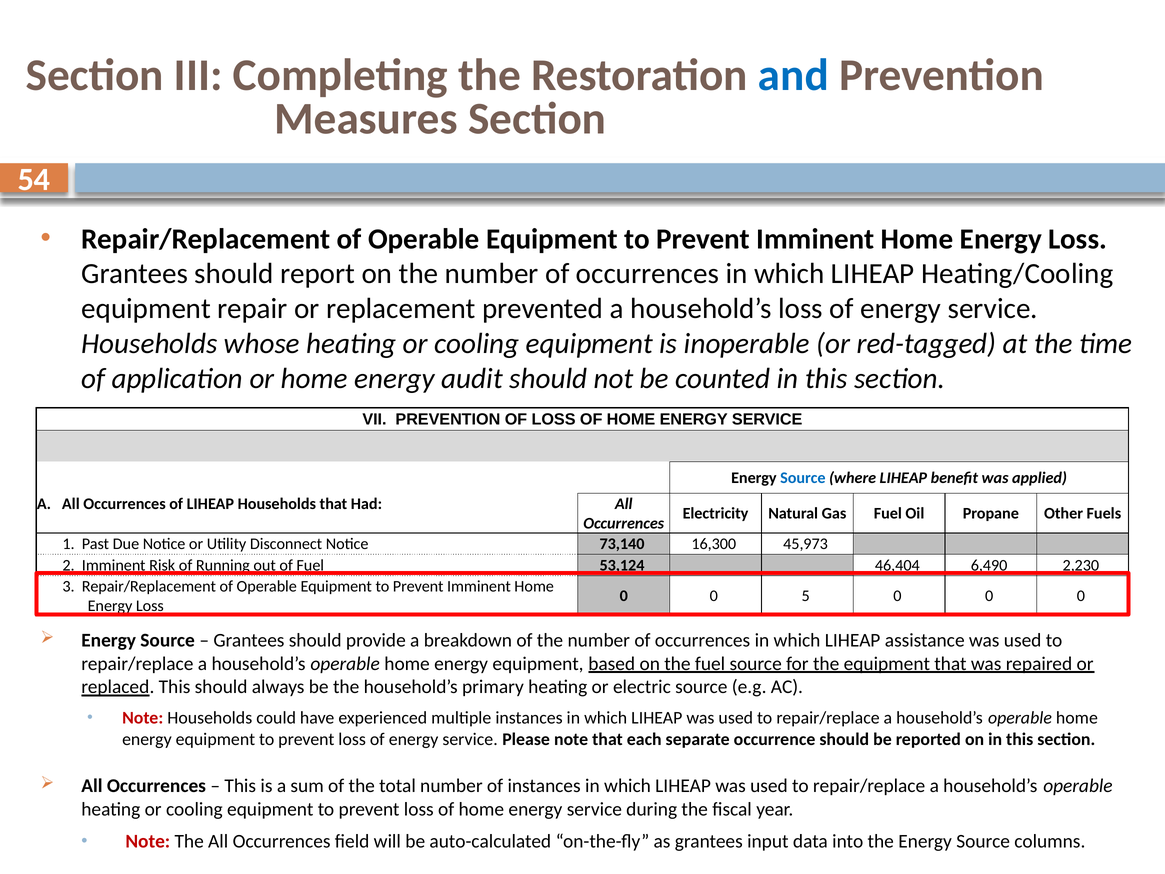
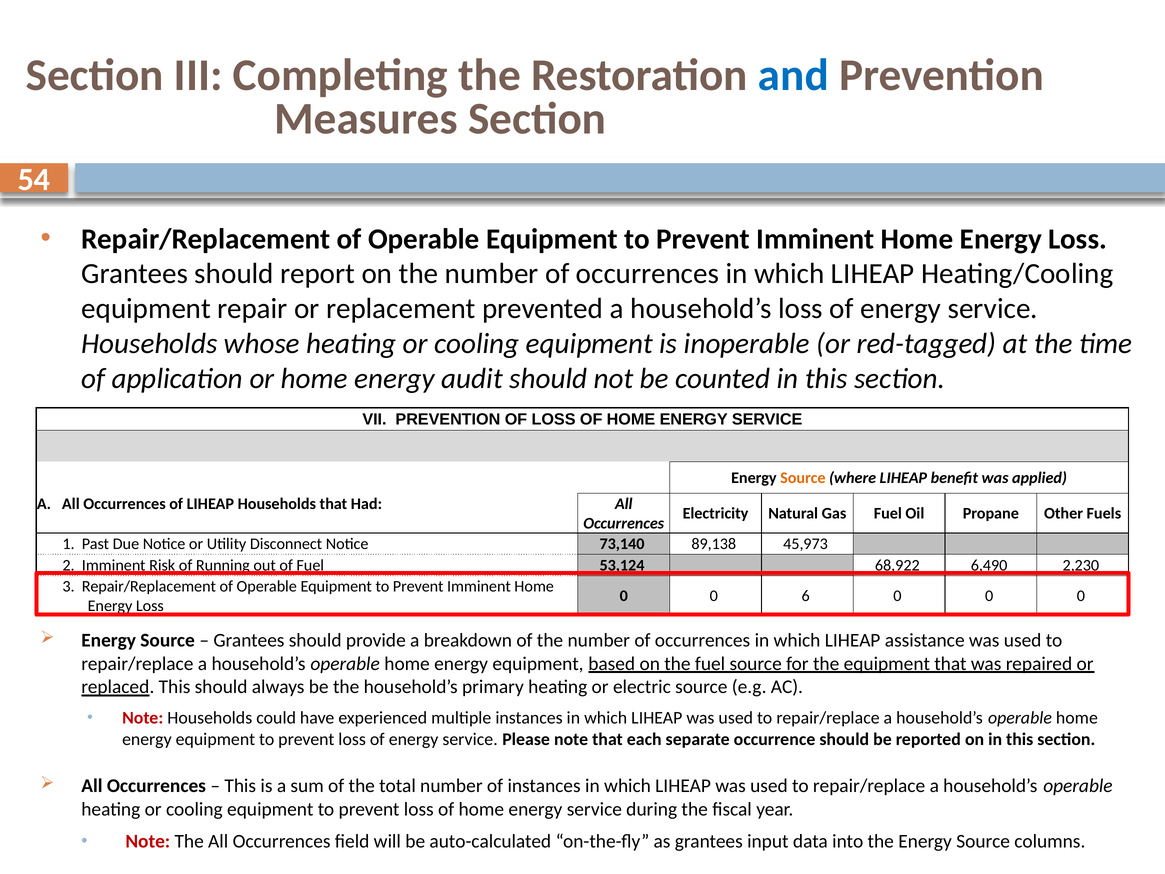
Source colour: blue -> orange (803, 478)
16,300: 16,300 -> 89,138 (714, 544)
46,404: 46,404 -> 68,922 (897, 565)
5: 5 -> 6 (806, 596)
